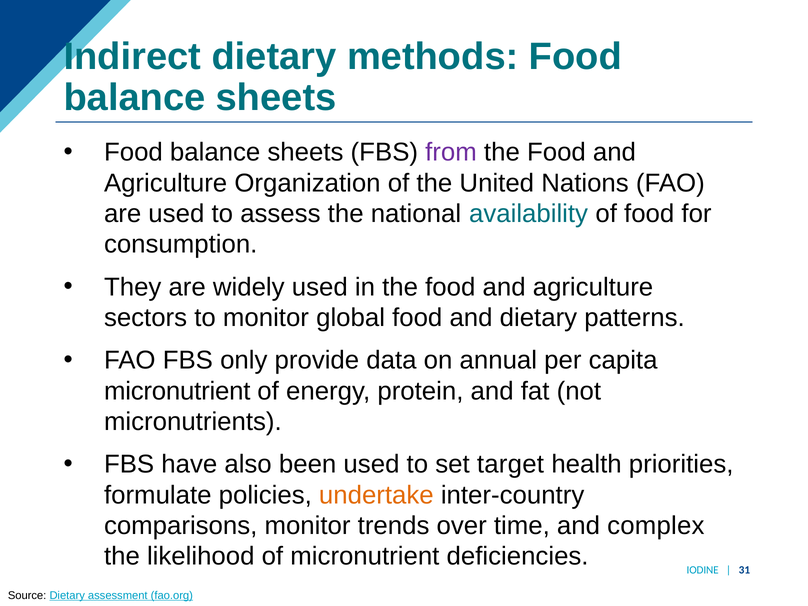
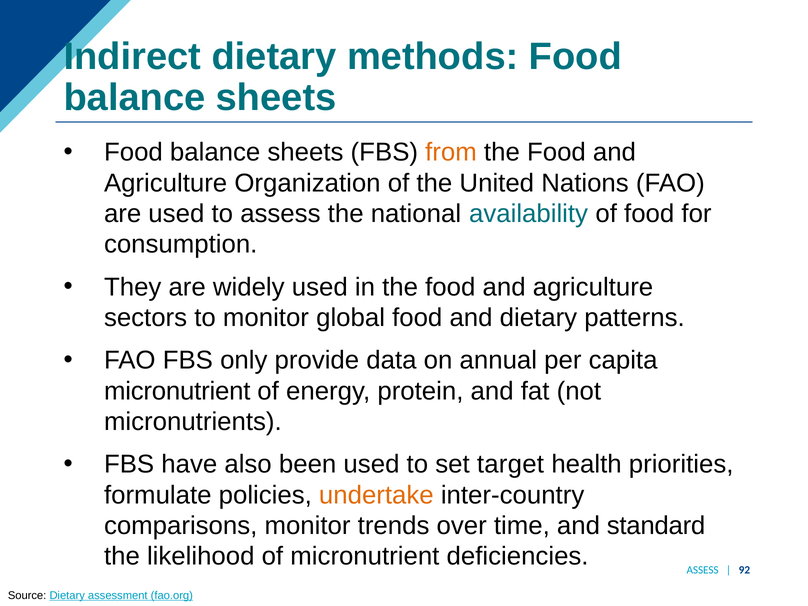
from colour: purple -> orange (451, 152)
complex: complex -> standard (656, 526)
IODINE: IODINE -> ASSESS (703, 570)
31: 31 -> 92 (744, 570)
